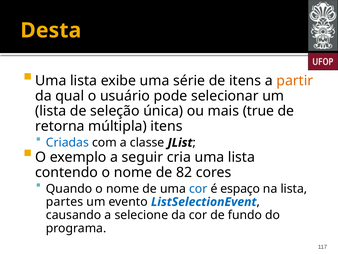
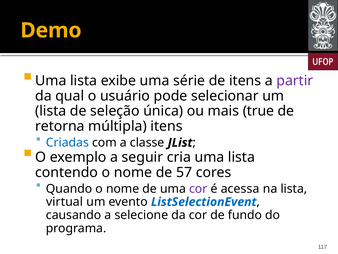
Desta: Desta -> Demo (51, 30)
partir colour: orange -> purple (295, 80)
82: 82 -> 57 (184, 172)
cor colour: blue -> purple (198, 188)
espaço: espaço -> acessa (240, 188)
partes: partes -> virtual (65, 202)
